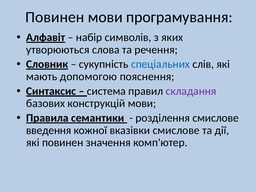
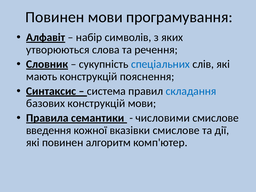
мають допомогою: допомогою -> конструкцій (89, 77)
складання colour: purple -> blue (191, 91)
розділення: розділення -> числовими (163, 118)
значення: значення -> алгоритм (108, 143)
